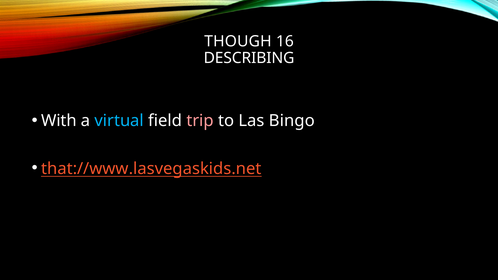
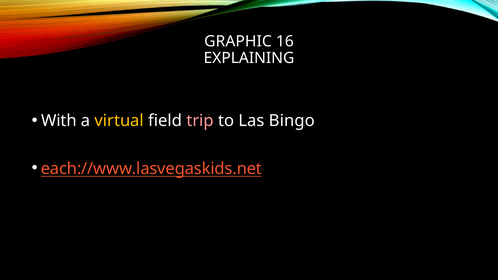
THOUGH: THOUGH -> GRAPHIC (238, 41)
DESCRIBING: DESCRIBING -> EXPLAINING (249, 58)
virtual colour: light blue -> yellow (119, 121)
that://www.lasvegaskids.net: that://www.lasvegaskids.net -> each://www.lasvegaskids.net (151, 169)
